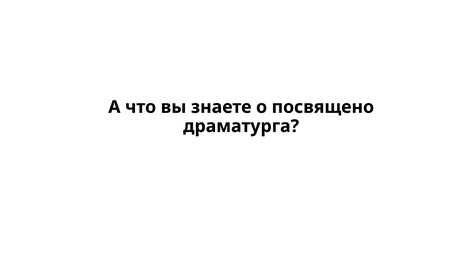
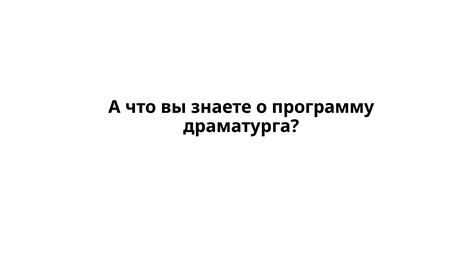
посвящено: посвящено -> программу (323, 107)
